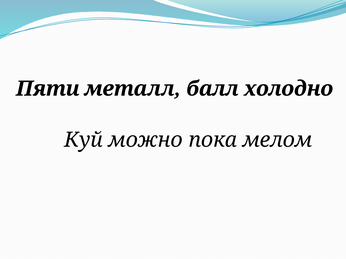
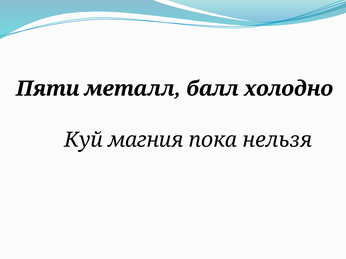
можно: можно -> магния (146, 140)
мелом: мелом -> нельзя (277, 140)
